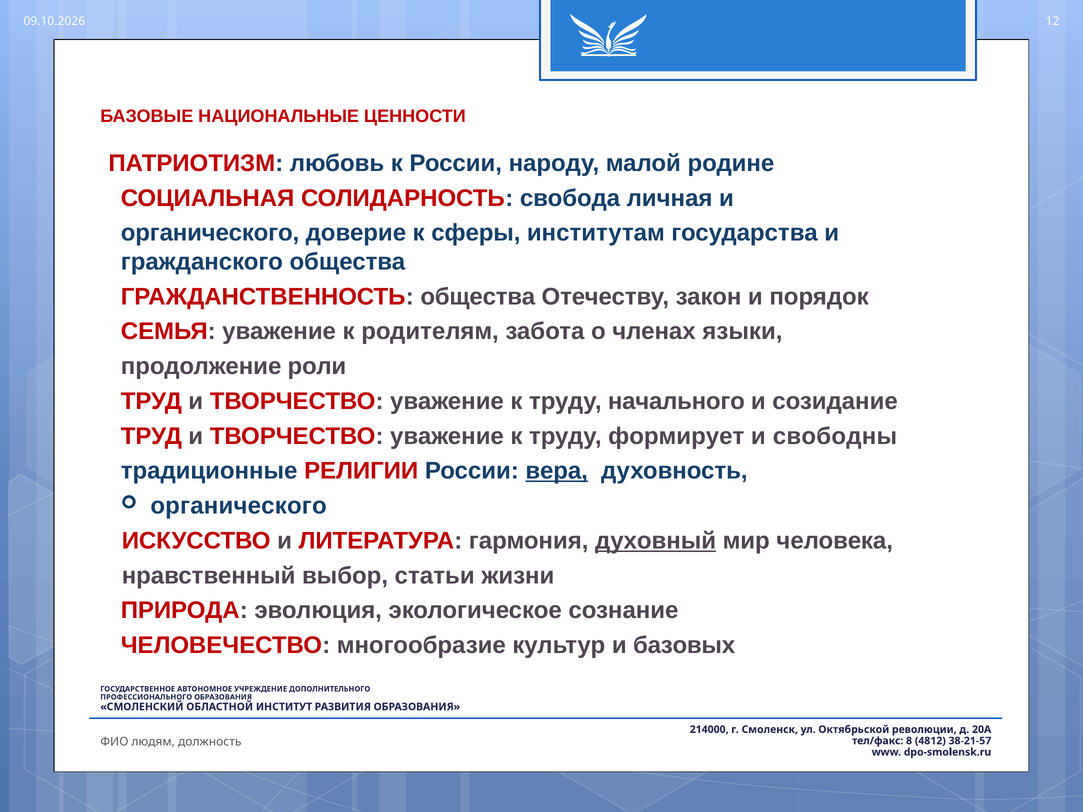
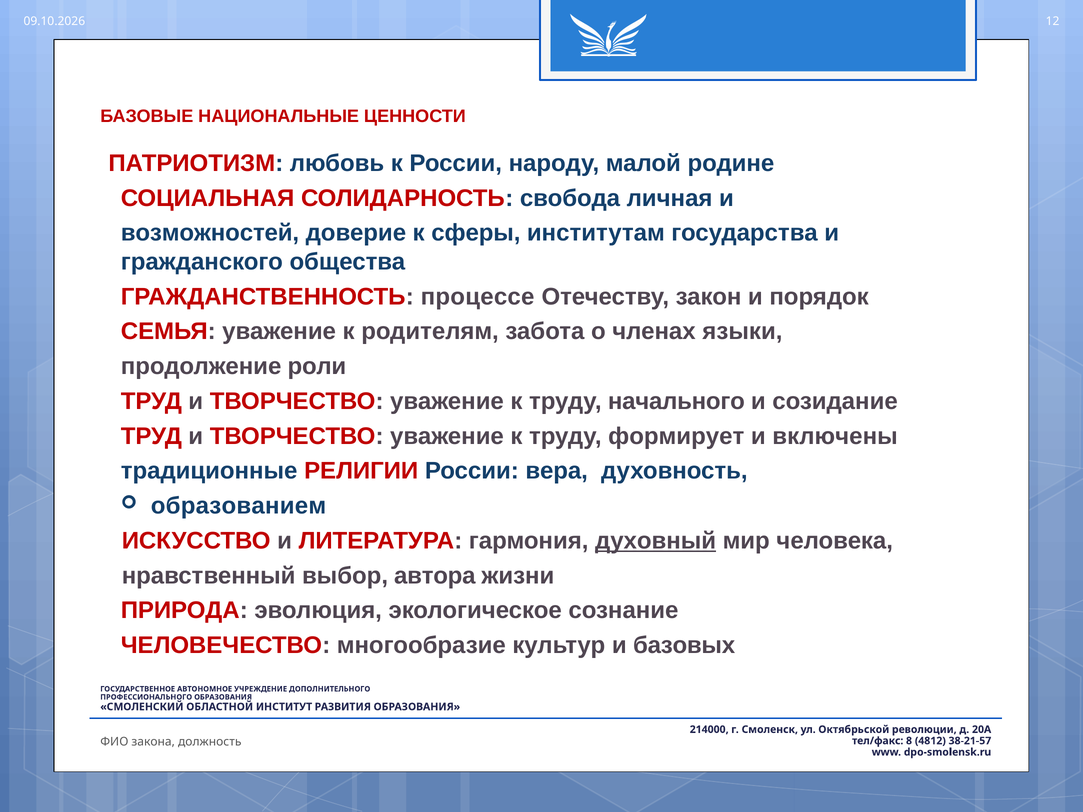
органического: органического -> возможностей (210, 233)
ГРАЖДАНСТВЕННОСТЬ общества: общества -> процессе (478, 297)
свободны: свободны -> включены (835, 436)
вера underline: present -> none (557, 471)
органического: органического -> образованием (239, 506)
статьи: статьи -> автора (435, 576)
людям: людям -> закона (153, 742)
